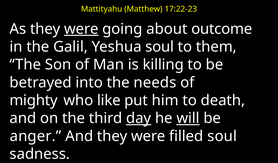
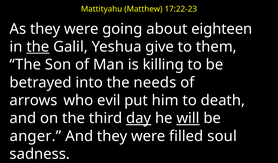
were underline: present -> none (81, 29)
outcome: outcome -> eighteen (222, 29)
the underline: none -> present (38, 47)
Yeshua soul: soul -> give (160, 47)
mighty: mighty -> arrows (34, 100)
like: like -> evil (109, 100)
